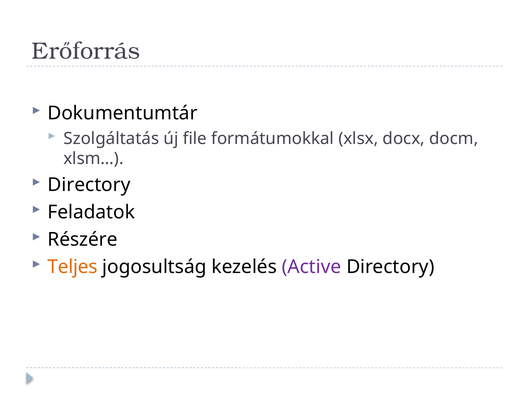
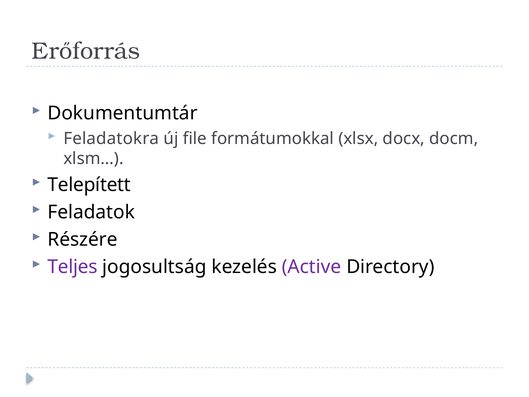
Szolgáltatás: Szolgáltatás -> Feladatokra (111, 138)
Directory: Directory -> Telepített (89, 185)
Teljes colour: orange -> purple (73, 267)
